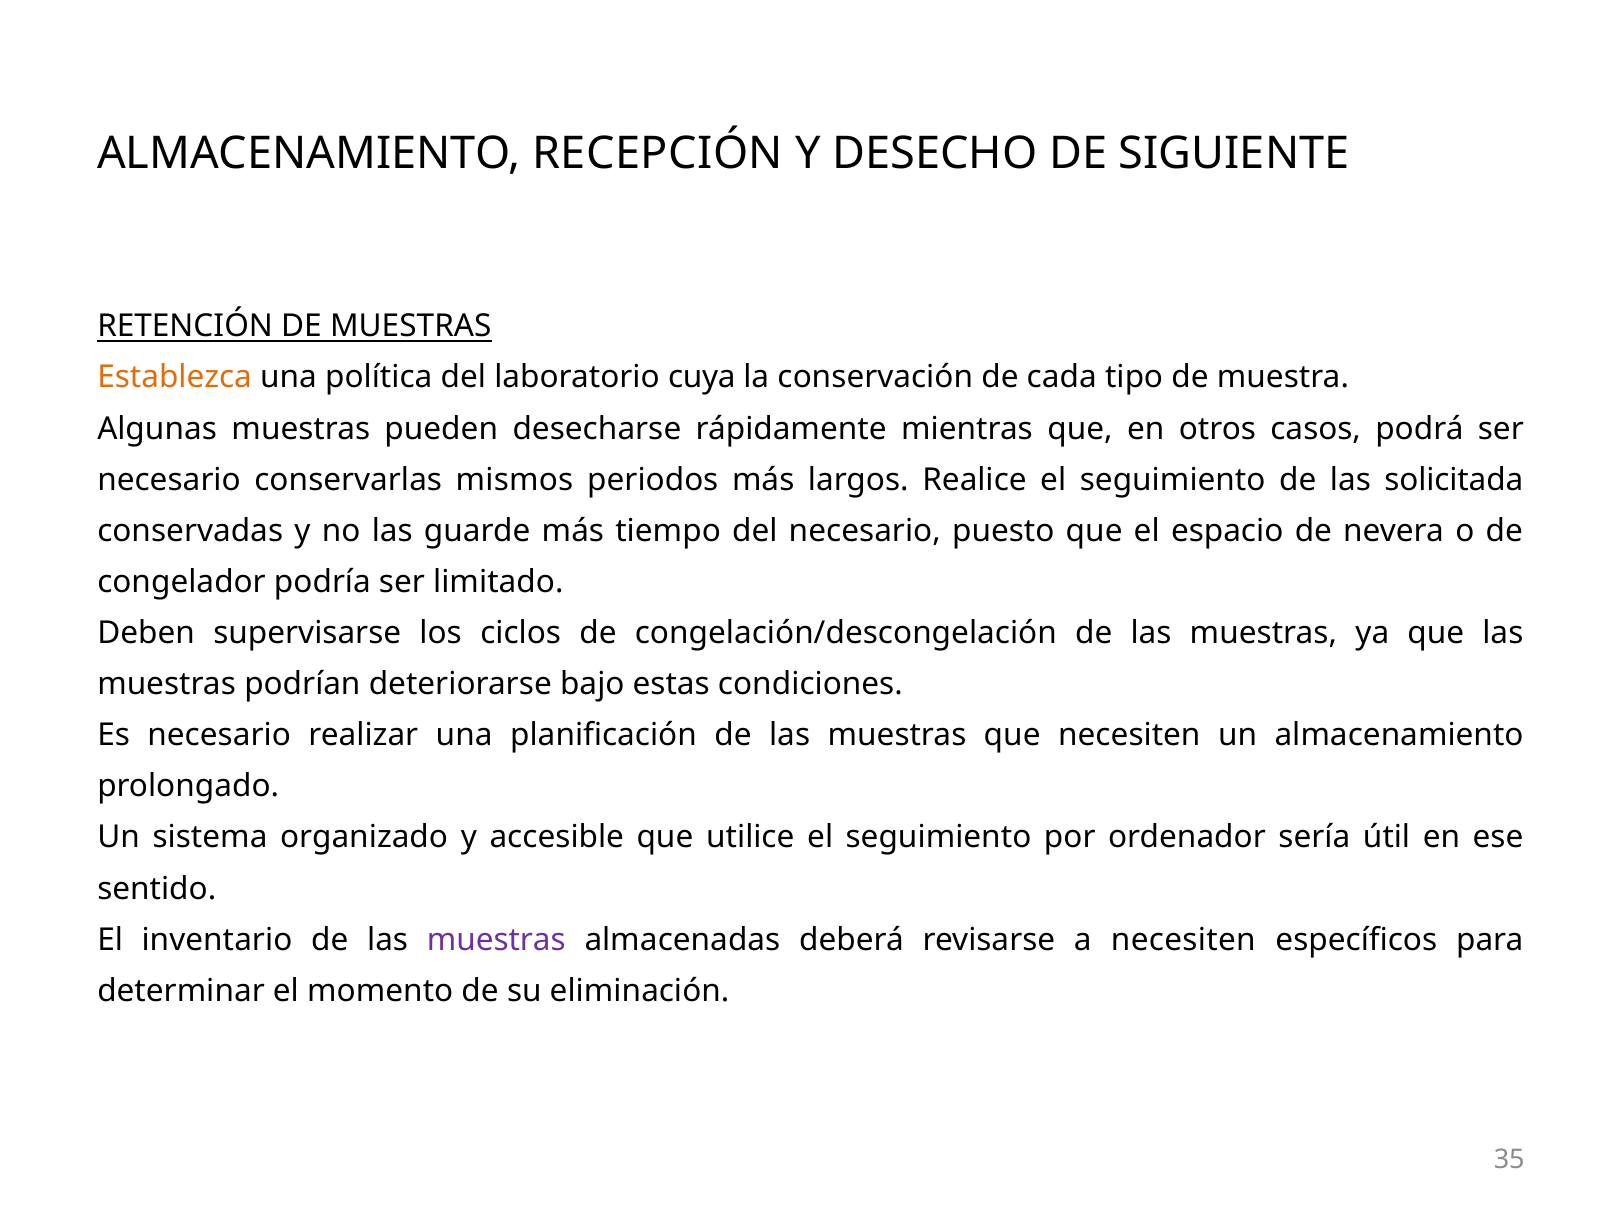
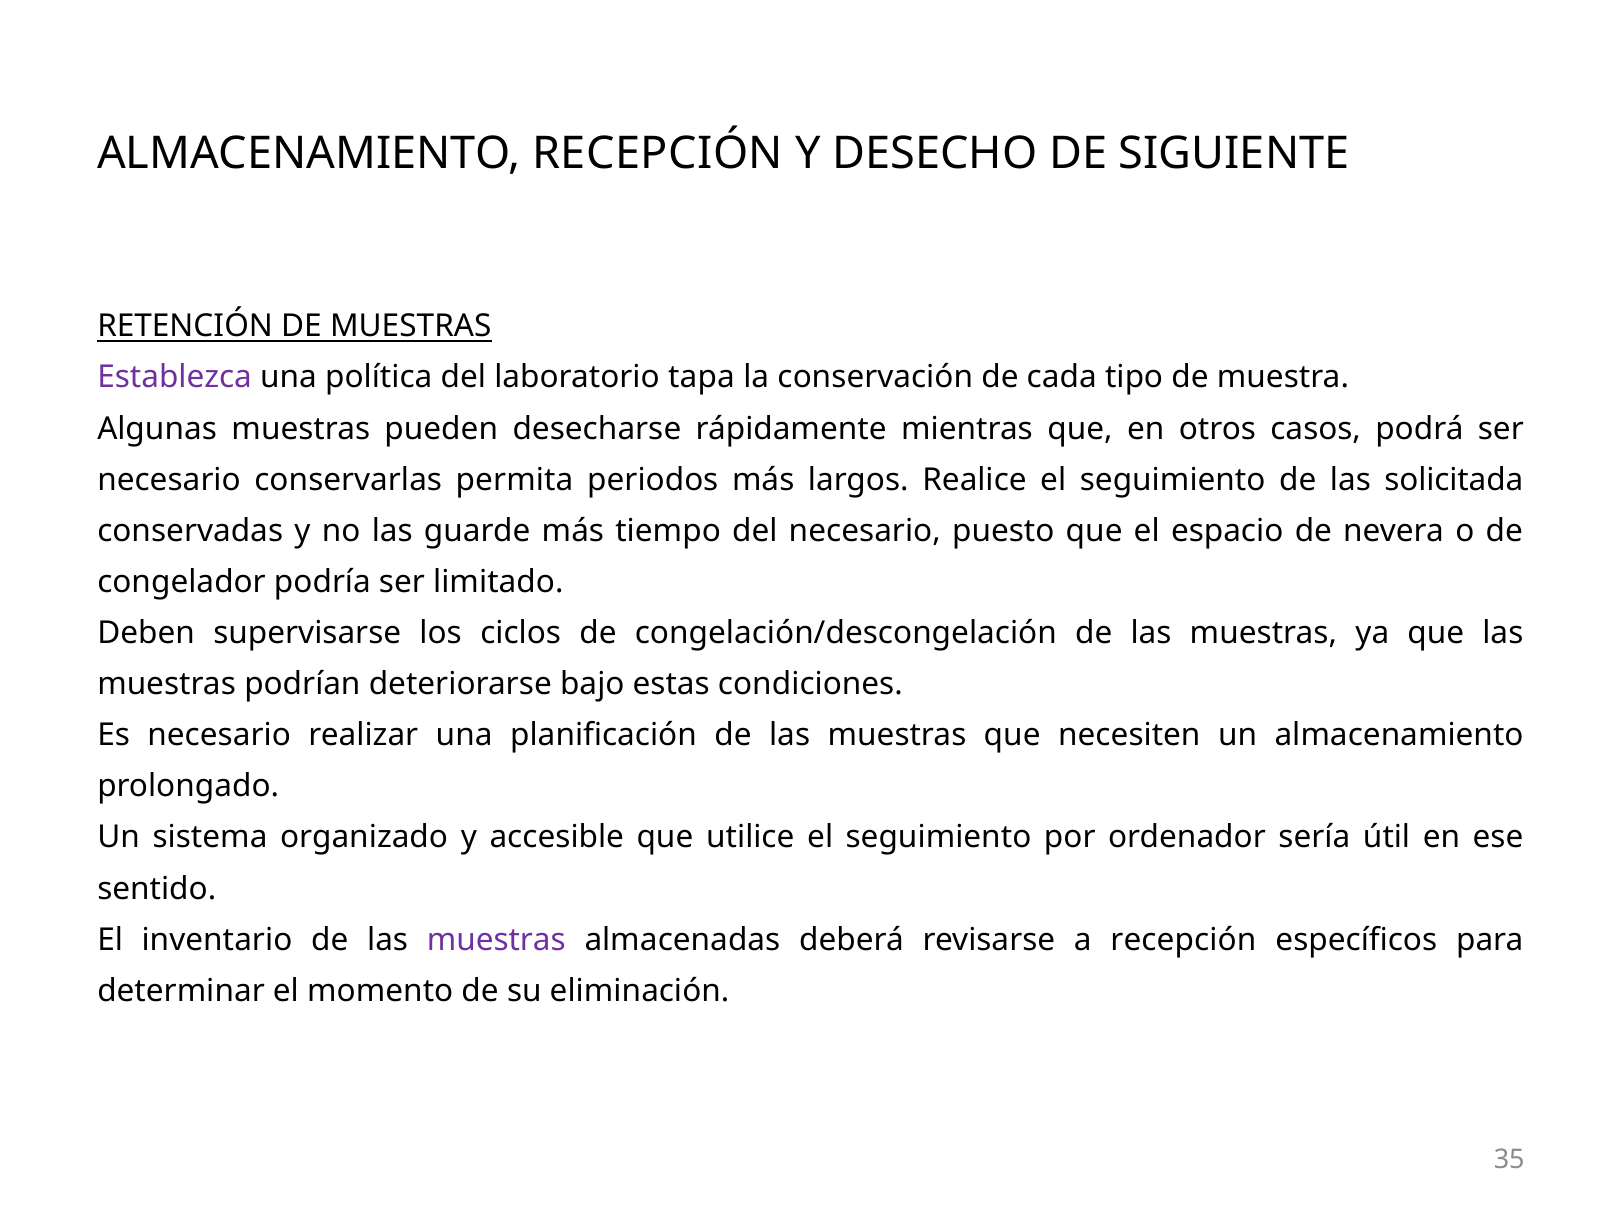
Establezca colour: orange -> purple (175, 377)
cuya: cuya -> tapa (701, 377)
mismos: mismos -> permita (515, 480)
a necesiten: necesiten -> recepción (1183, 939)
